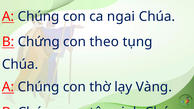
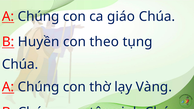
ngai: ngai -> giáo (121, 16)
Chứng: Chứng -> Huyền (39, 42)
